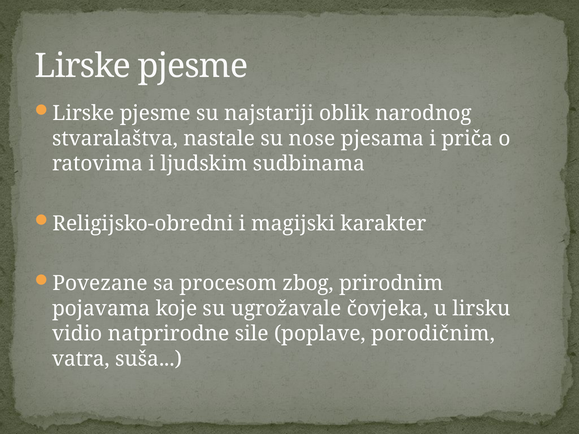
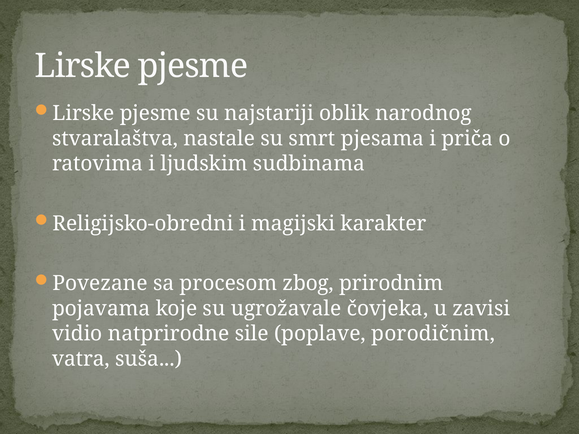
nose: nose -> smrt (312, 139)
lirsku: lirsku -> zavisi (481, 309)
